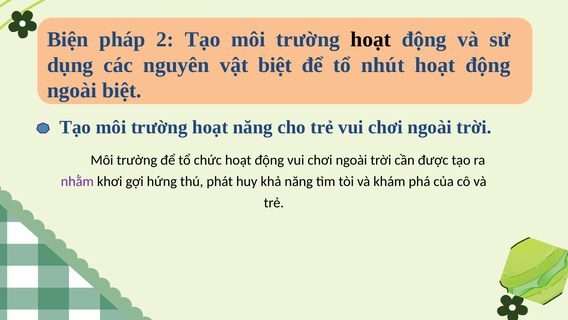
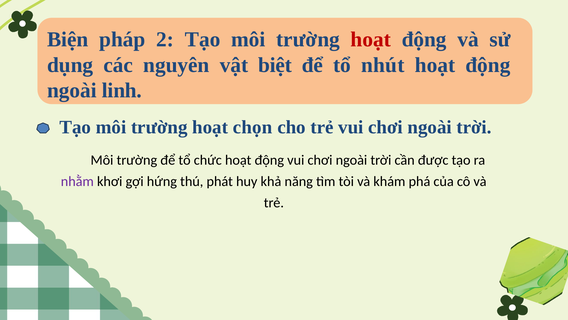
hoạt colour: black -> red (371, 39)
ngoài biệt: biệt -> linh (122, 90)
hoạt năng: năng -> chọn (253, 127)
